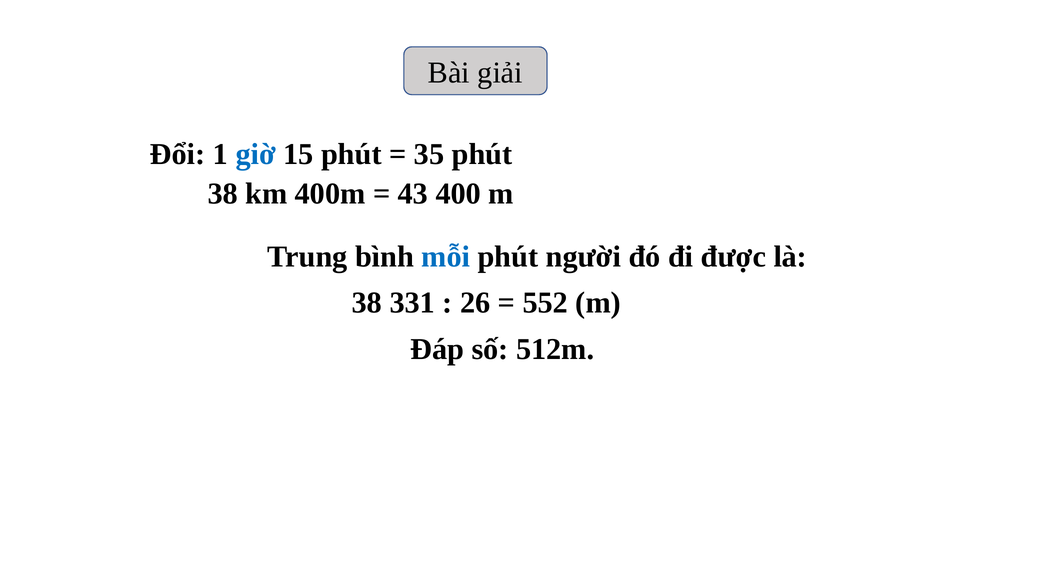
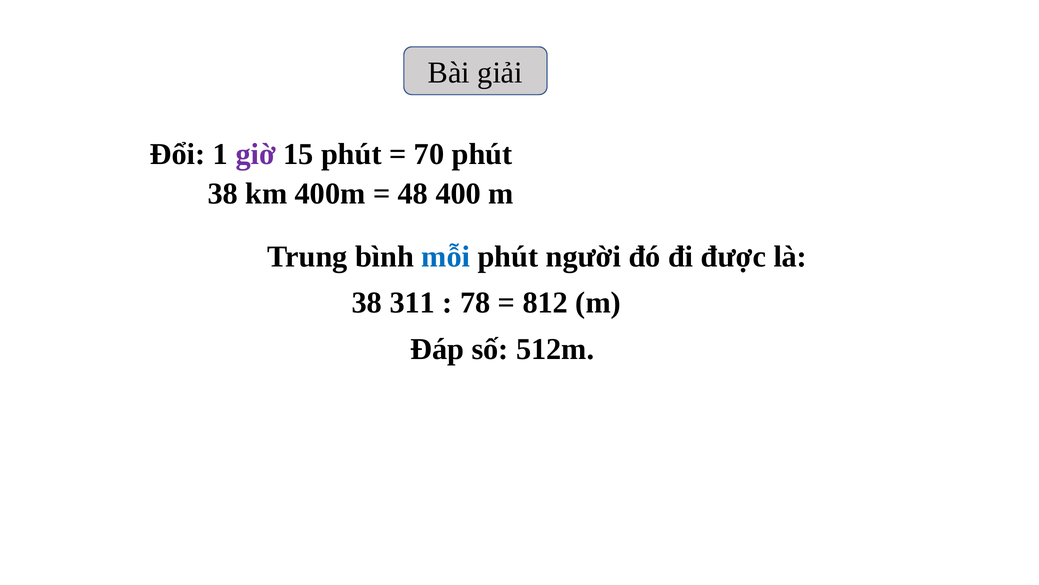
giờ colour: blue -> purple (256, 154)
35: 35 -> 70 (429, 154)
43: 43 -> 48 (413, 193)
331: 331 -> 311 (412, 302)
26: 26 -> 78 (475, 302)
552: 552 -> 812 (545, 302)
